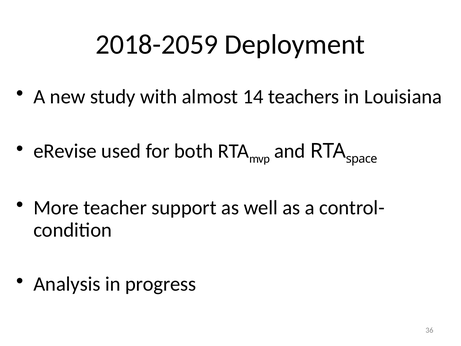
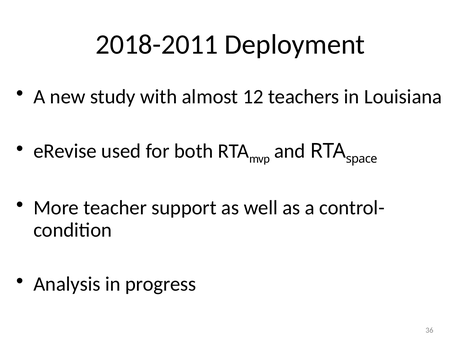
2018-2059: 2018-2059 -> 2018-2011 (157, 45)
14: 14 -> 12 (253, 97)
